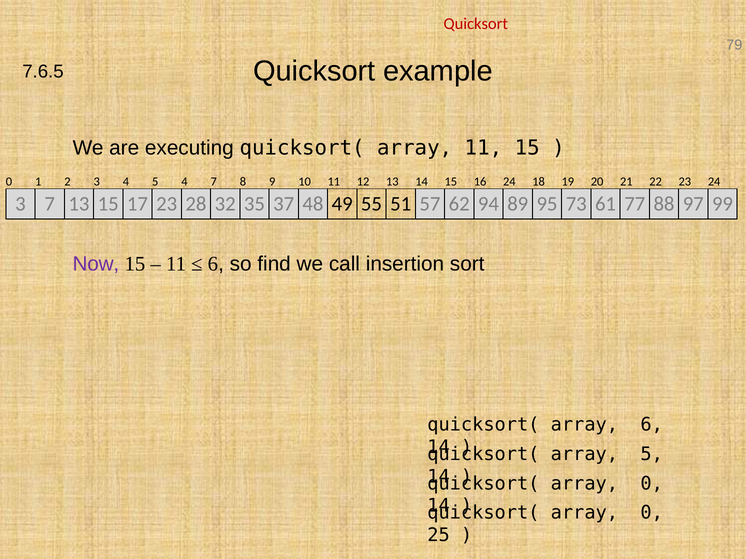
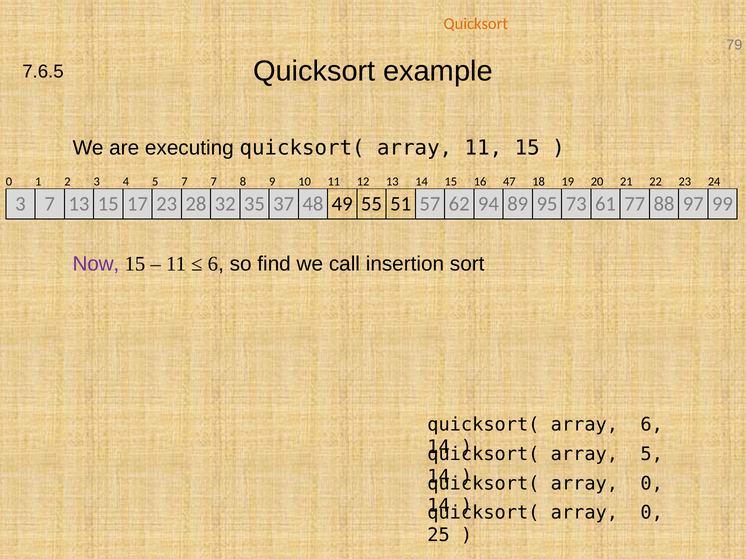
Quicksort colour: red -> orange (476, 24)
5 4: 4 -> 7 (184, 182)
16 24: 24 -> 47 (509, 182)
